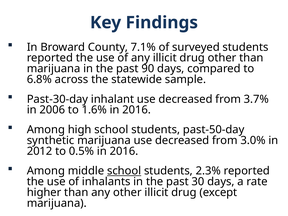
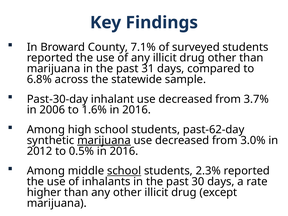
90: 90 -> 31 (148, 69)
past-50-day: past-50-day -> past-62-day (214, 130)
marijuana underline: none -> present (104, 140)
